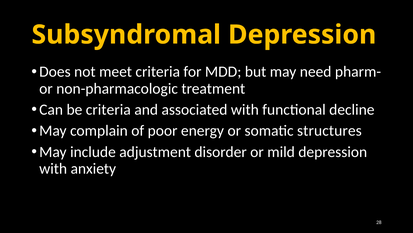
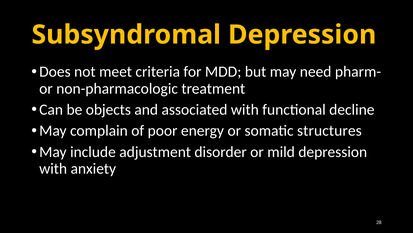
be criteria: criteria -> objects (108, 109)
